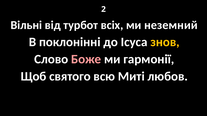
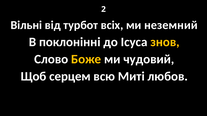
Боже colour: pink -> yellow (86, 59)
гармонії: гармонії -> чудовий (149, 59)
святого: святого -> серцем (70, 77)
